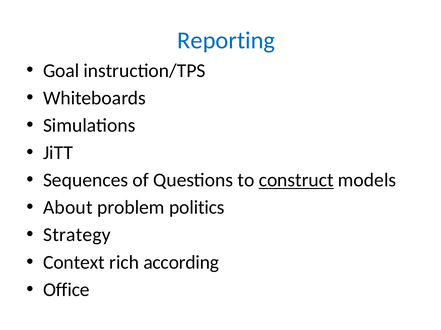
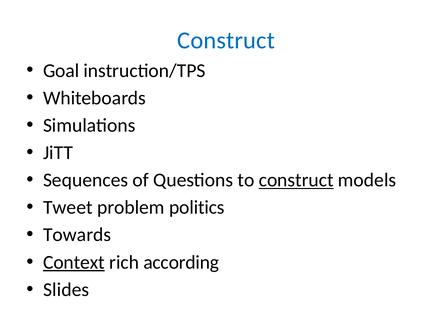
Reporting: Reporting -> Construct (226, 41)
About: About -> Tweet (68, 208)
Strategy: Strategy -> Towards (77, 235)
Context underline: none -> present (74, 263)
Office: Office -> Slides (66, 290)
